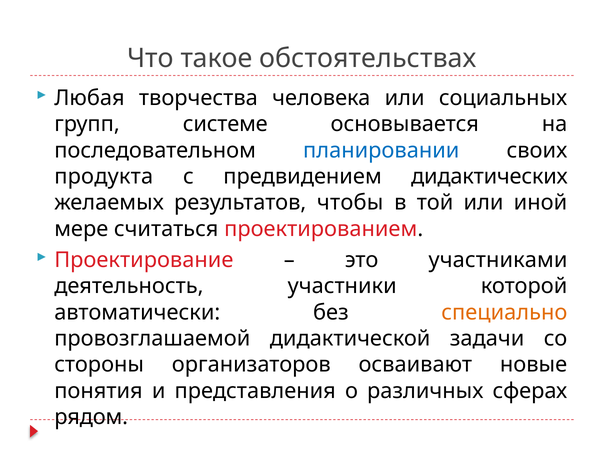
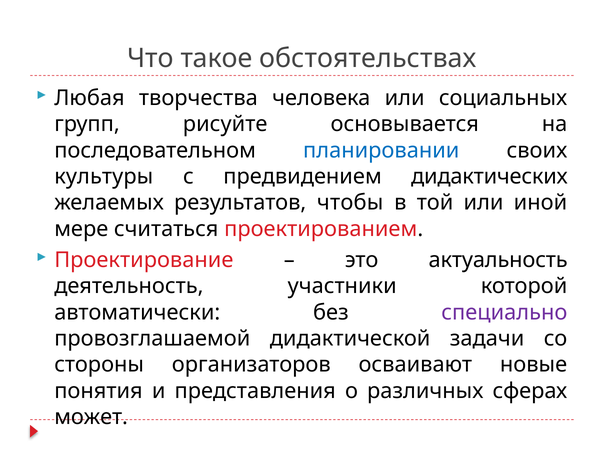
системе: системе -> рисуйте (225, 124)
продукта: продукта -> культуры (104, 177)
участниками: участниками -> актуальность (498, 260)
специально colour: orange -> purple (504, 312)
рядом: рядом -> может (91, 417)
